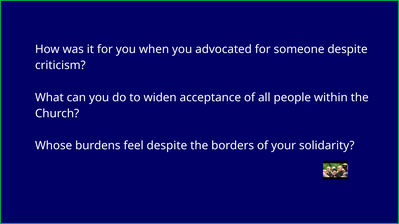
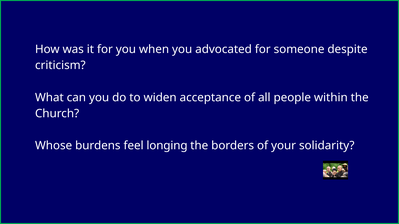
feel despite: despite -> longing (167, 146)
